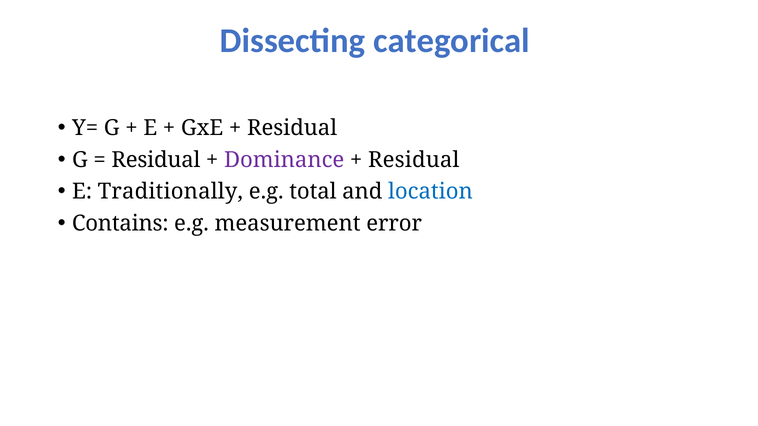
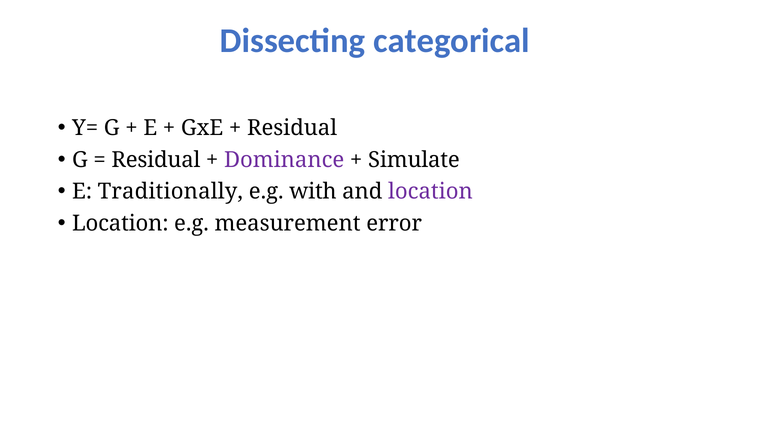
Residual: Residual -> Simulate (414, 160)
total: total -> with (313, 192)
location colour: blue -> purple (430, 192)
Contains: Contains -> Location (120, 224)
